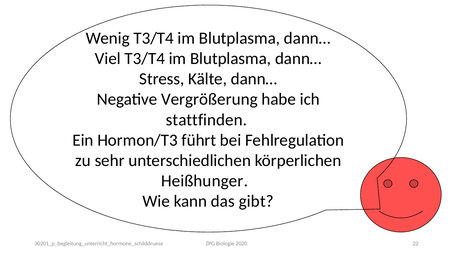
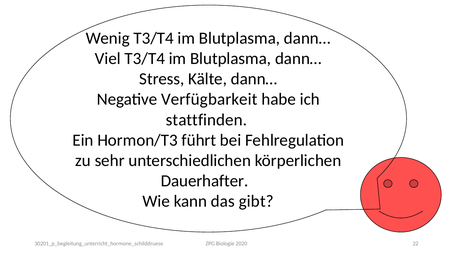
Vergrößerung: Vergrößerung -> Verfügbarkeit (209, 99)
Heißhunger: Heißhunger -> Dauerhafter (205, 181)
